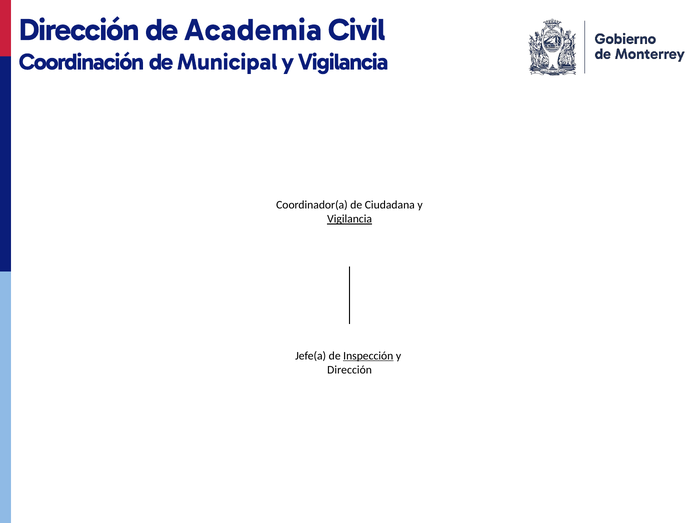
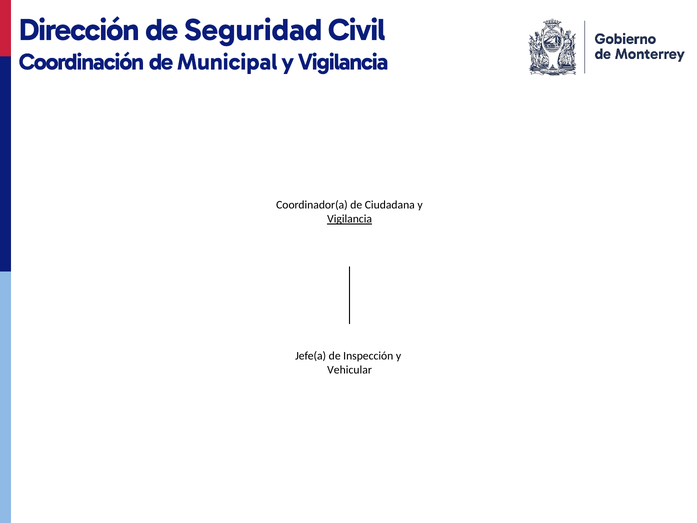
Academia: Academia -> Seguridad (253, 30)
Inspección underline: present -> none (368, 356)
Dirección: Dirección -> Vehicular (350, 370)
